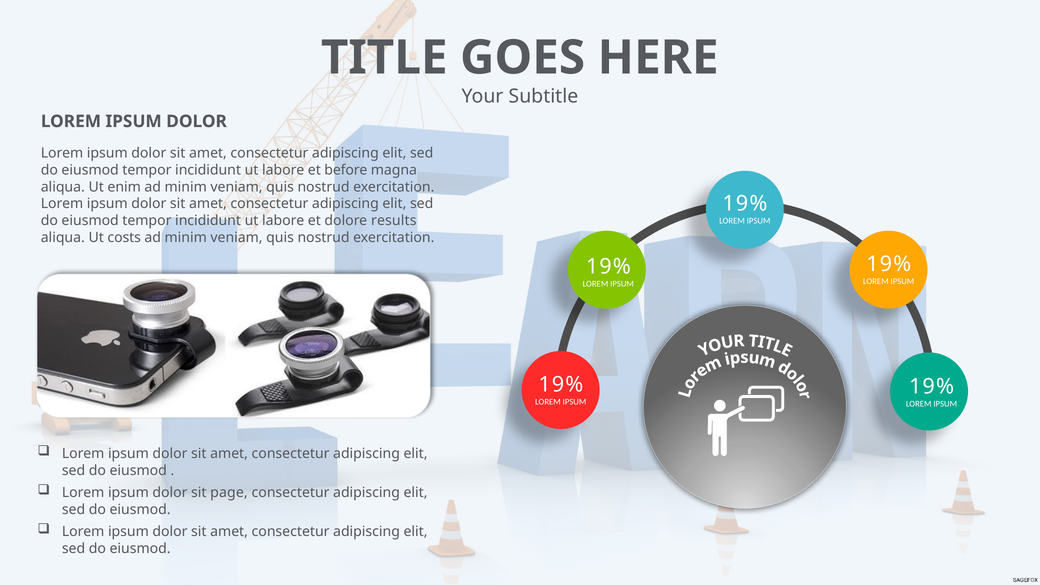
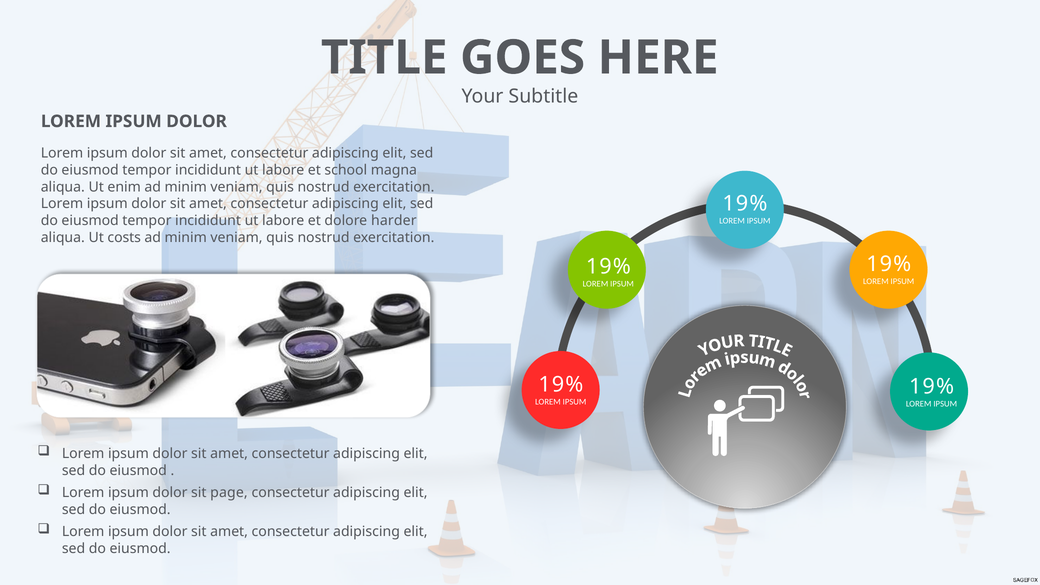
before: before -> school (346, 170)
results: results -> harder (394, 221)
